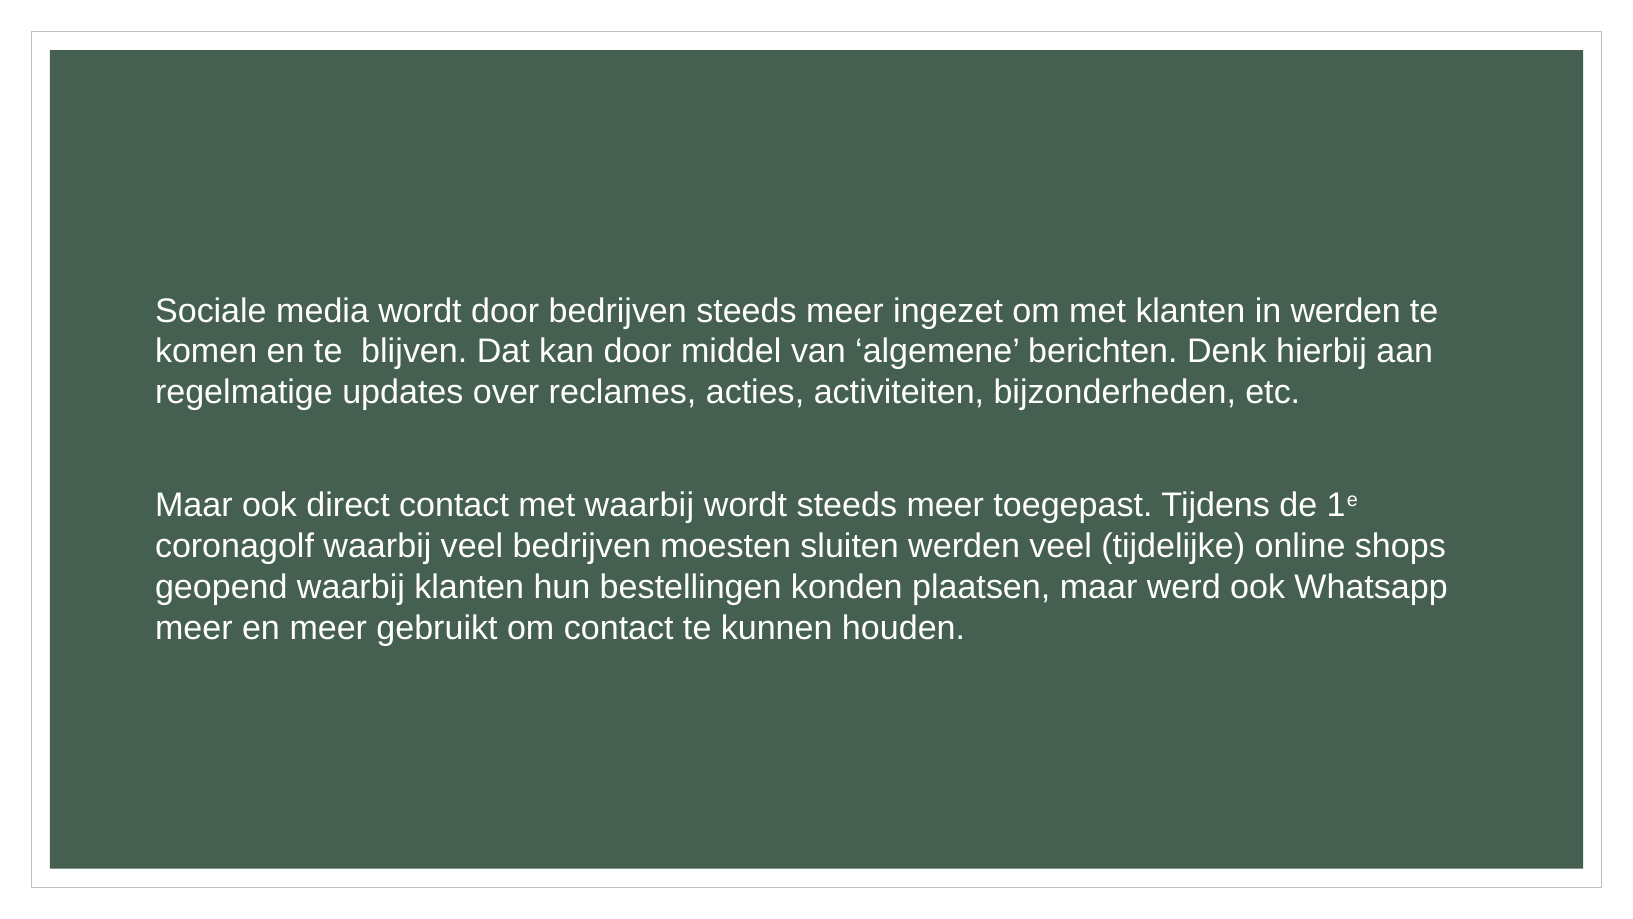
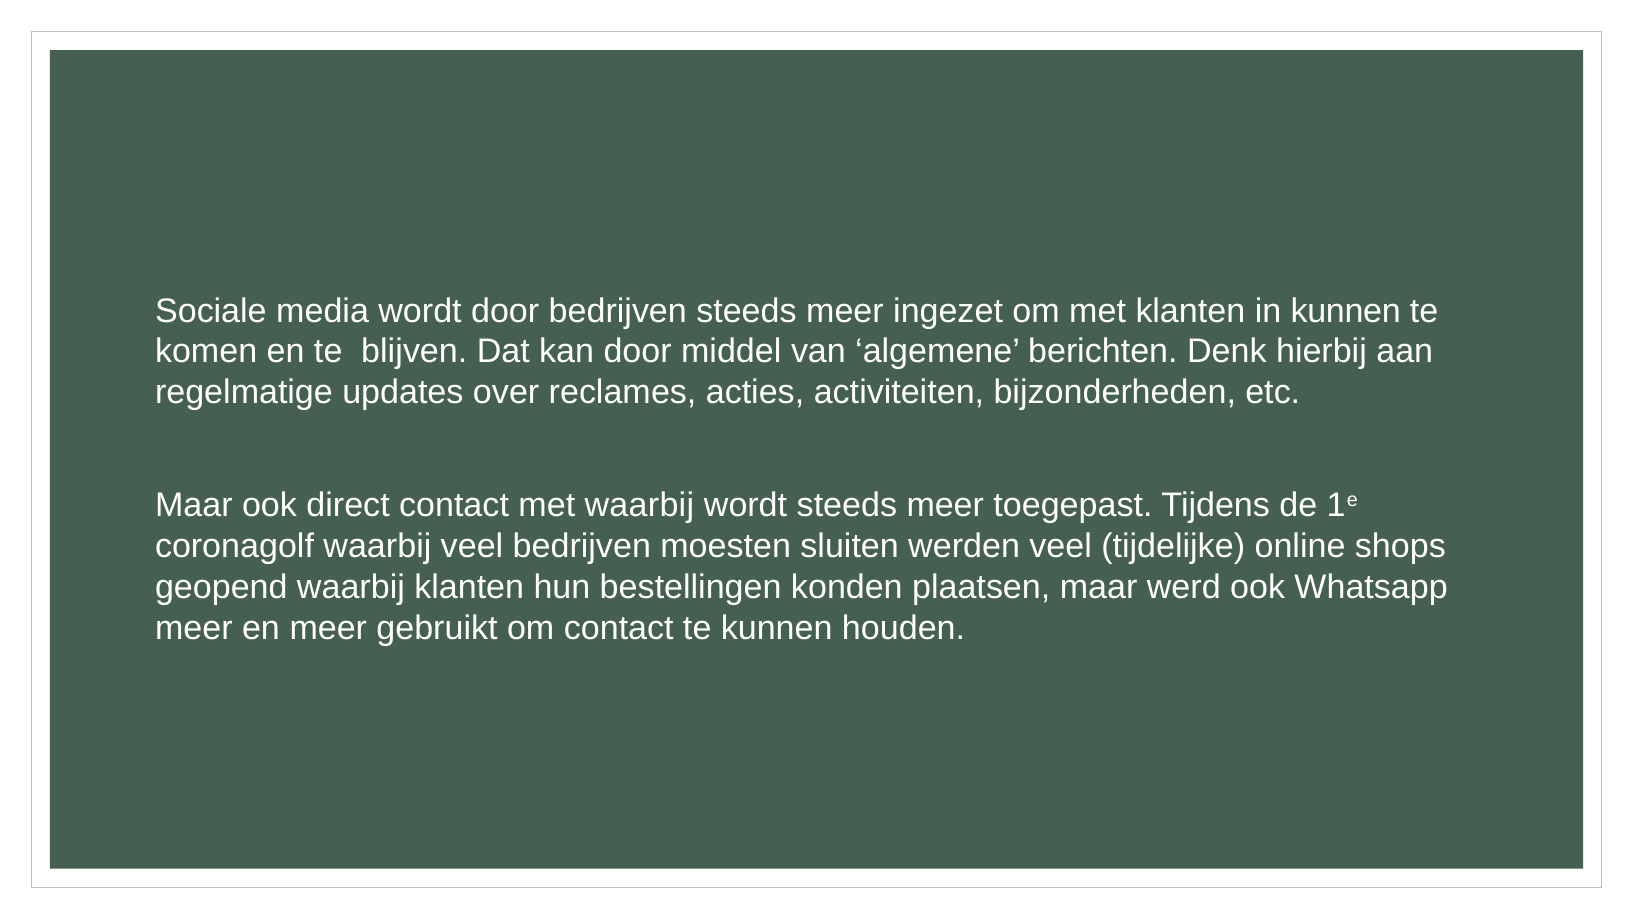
in werden: werden -> kunnen (1346, 311)
